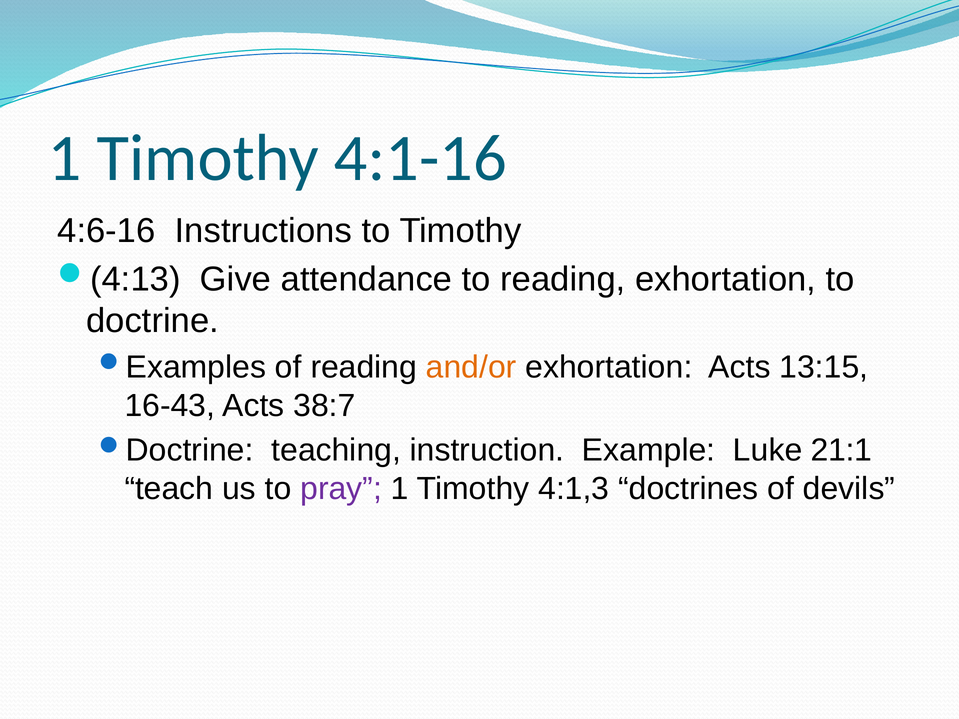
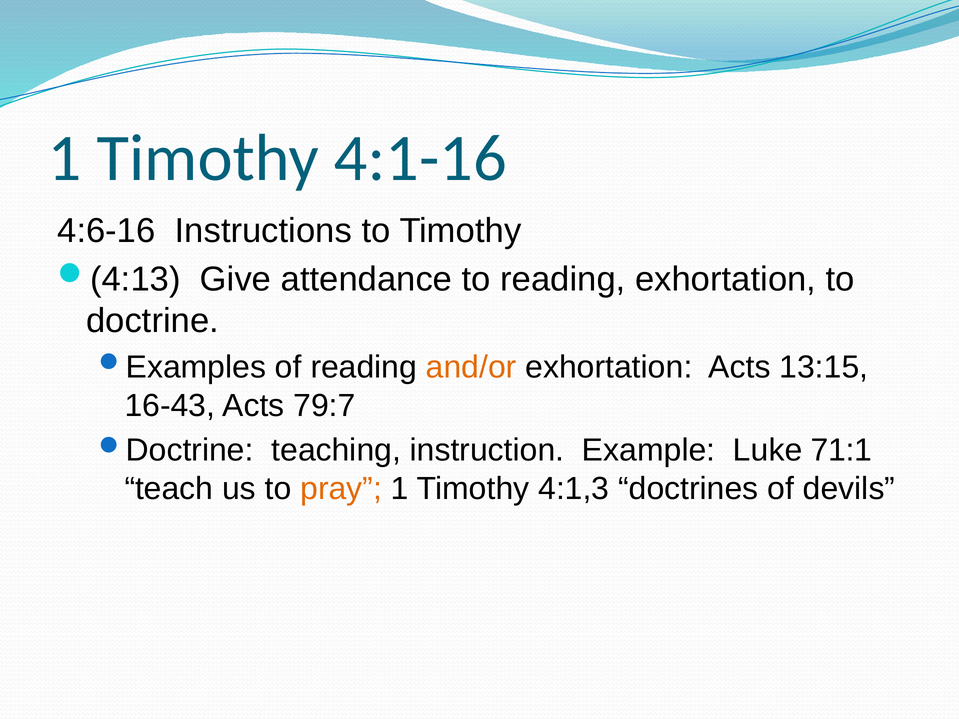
38:7: 38:7 -> 79:7 (324, 406)
21:1: 21:1 -> 71:1 (841, 450)
pray colour: purple -> orange (341, 489)
